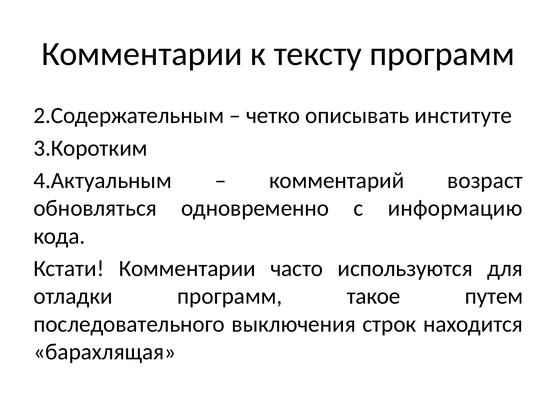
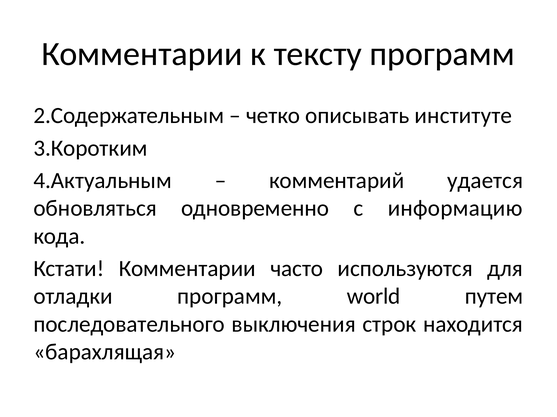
возраст: возраст -> удается (485, 181)
такое: такое -> world (374, 297)
